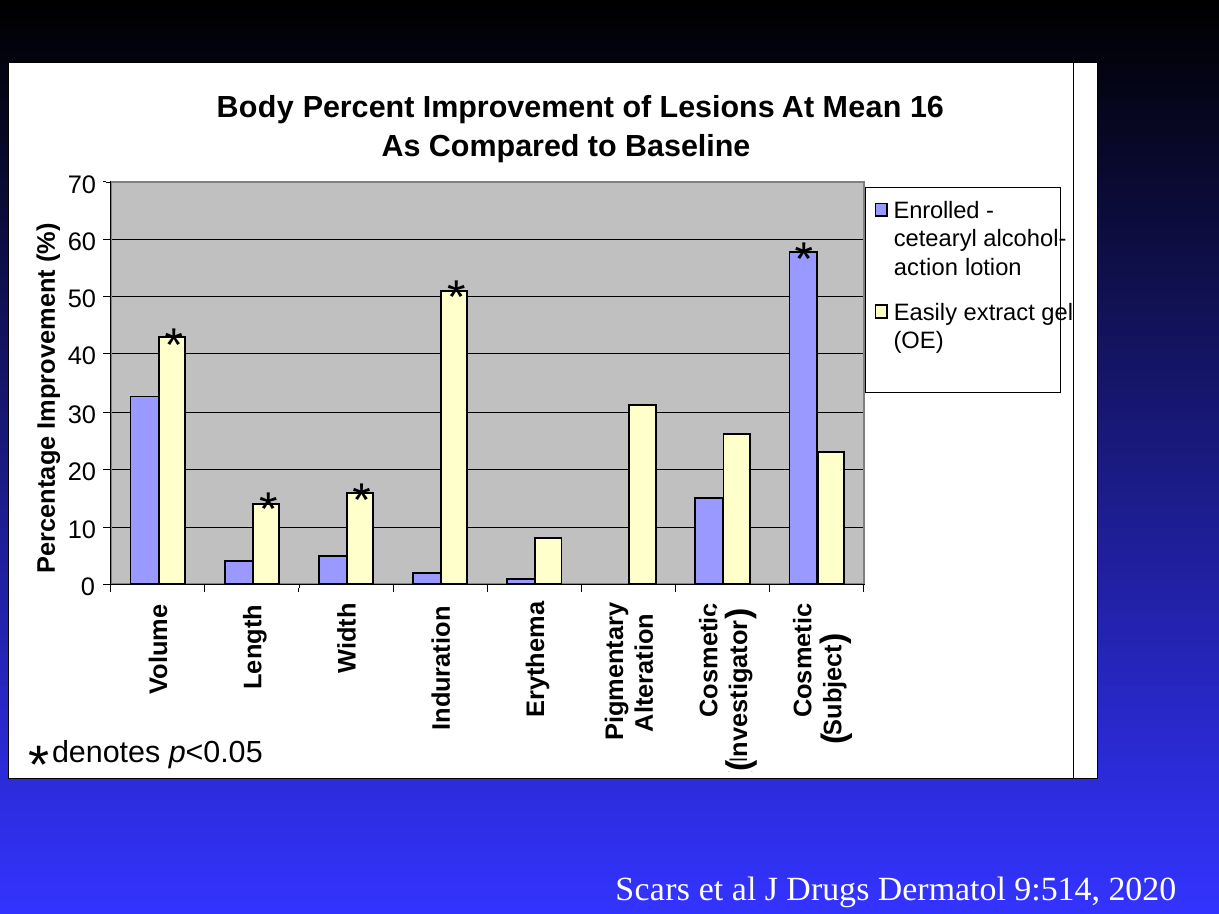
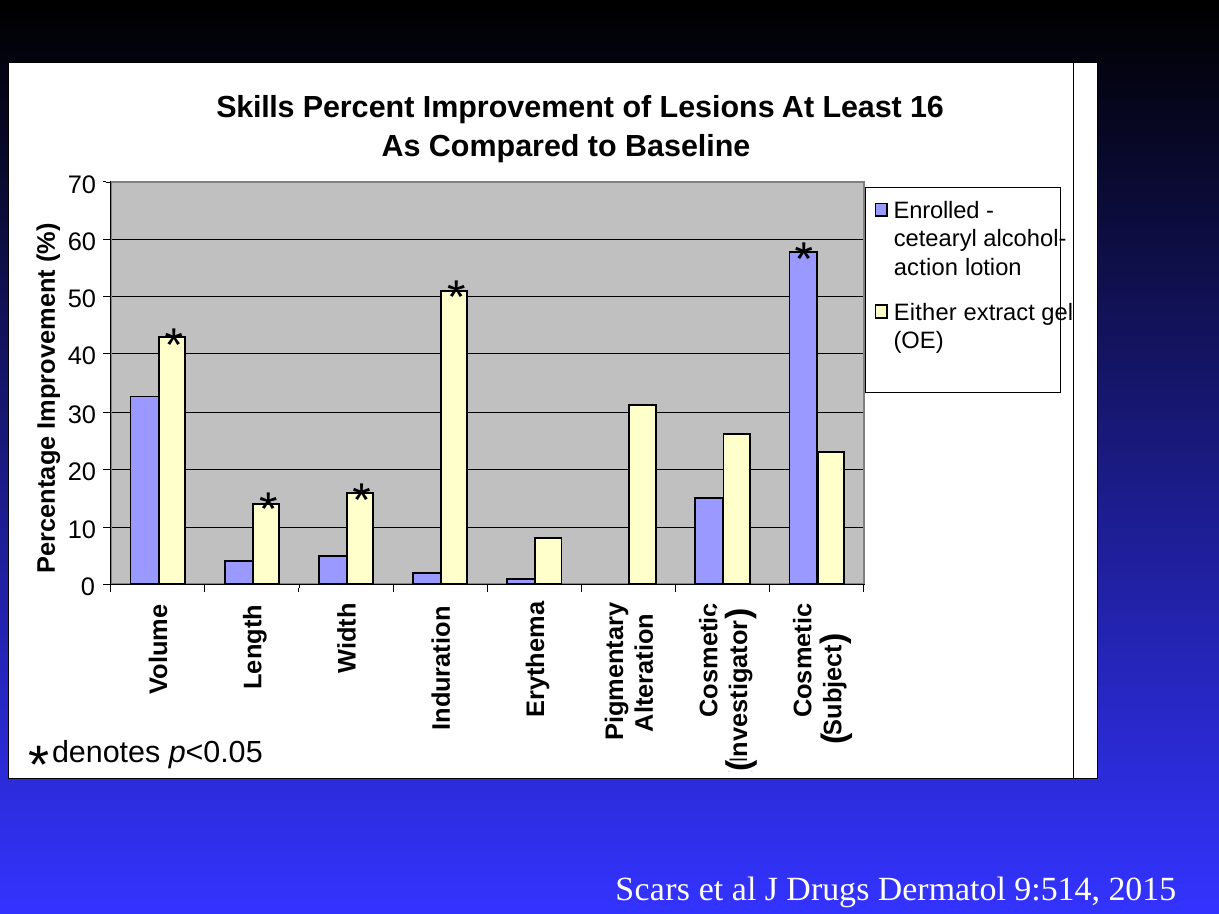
Body: Body -> Skills (255, 108)
Mean: Mean -> Least (862, 108)
Easily: Easily -> Either (925, 312)
2020: 2020 -> 2015 (1142, 890)
